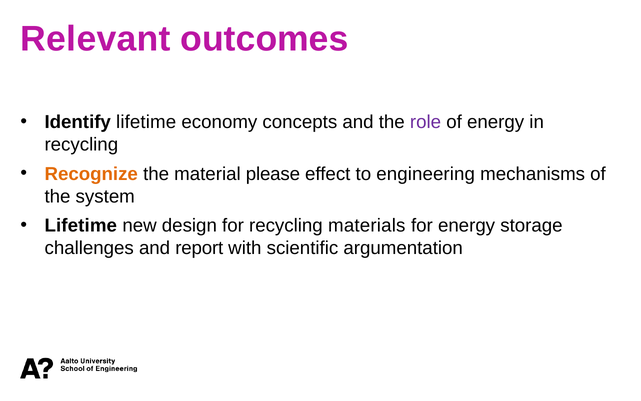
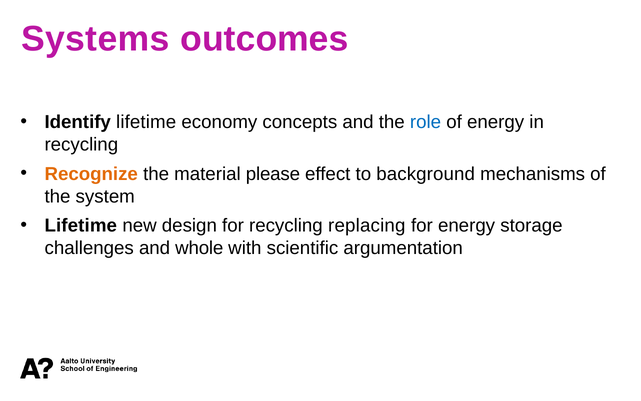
Relevant: Relevant -> Systems (95, 39)
role colour: purple -> blue (426, 122)
engineering: engineering -> background (426, 174)
materials: materials -> replacing (367, 225)
report: report -> whole (199, 248)
